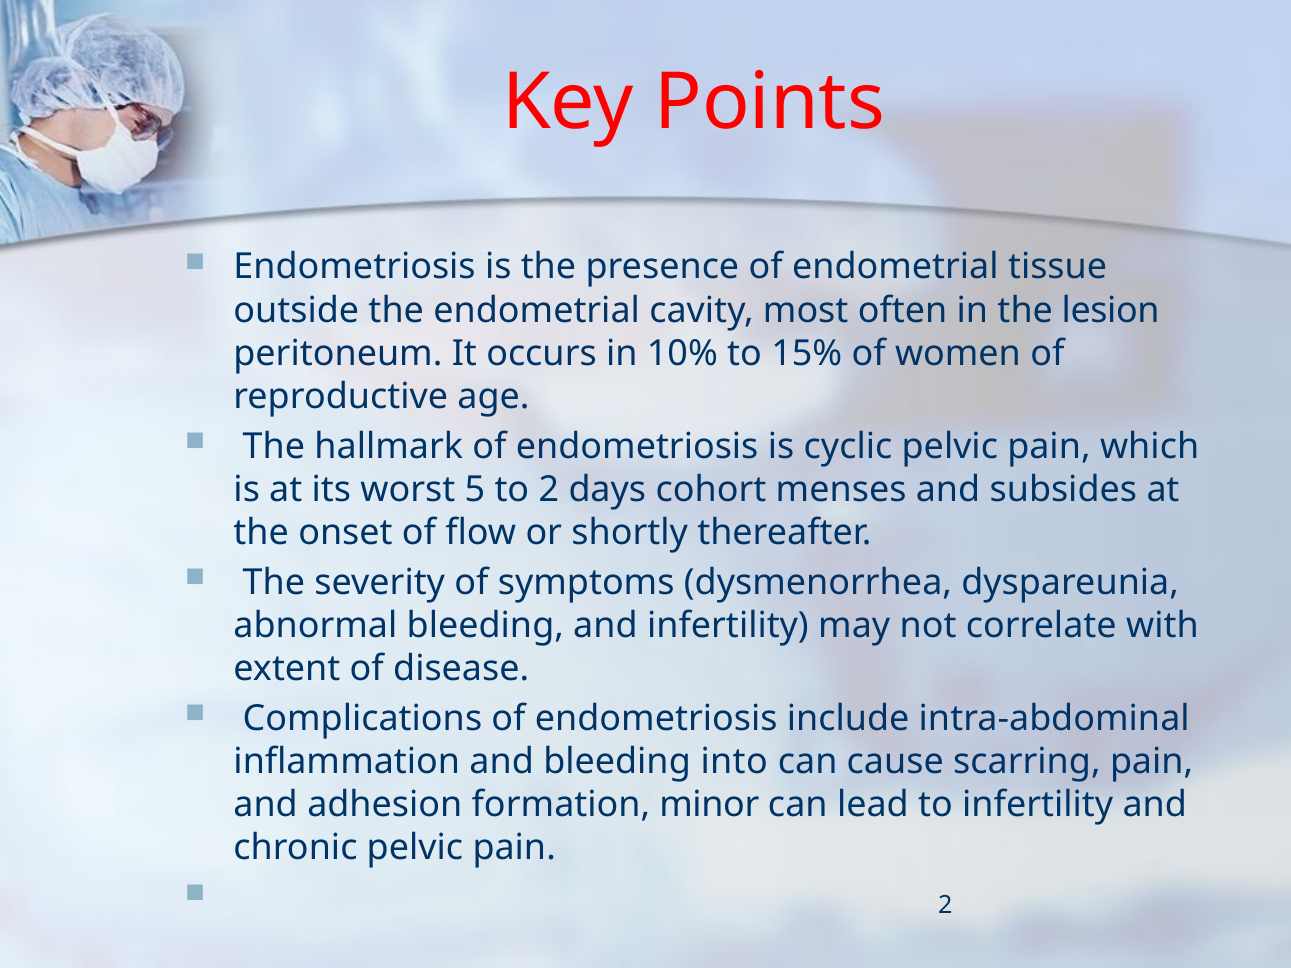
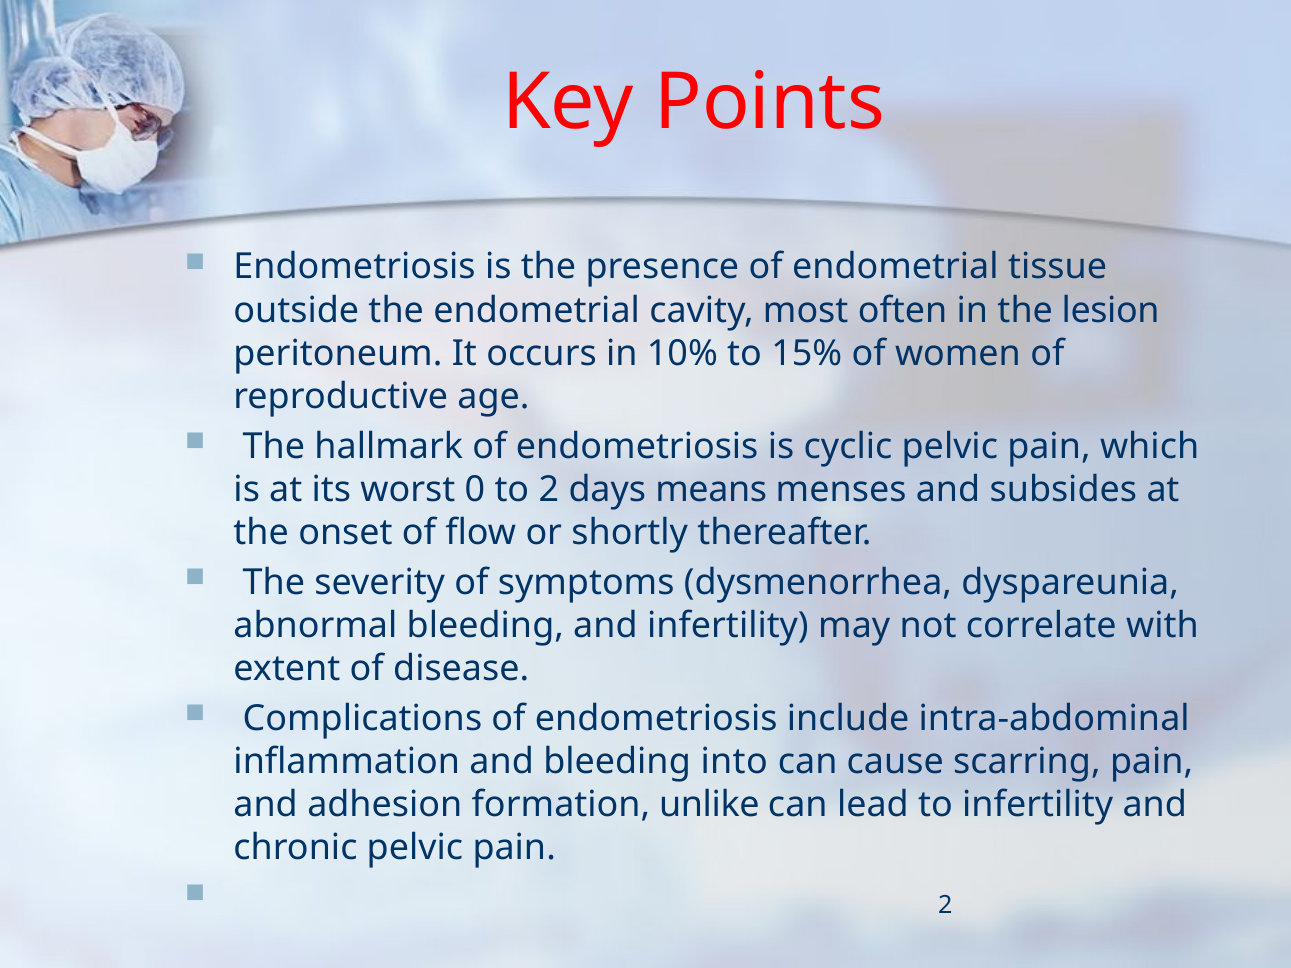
5: 5 -> 0 (475, 490)
cohort: cohort -> means (711, 490)
minor: minor -> unlike (709, 805)
